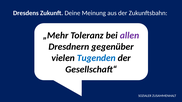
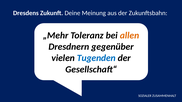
allen colour: purple -> orange (130, 35)
